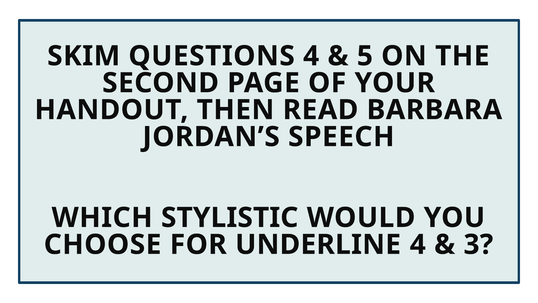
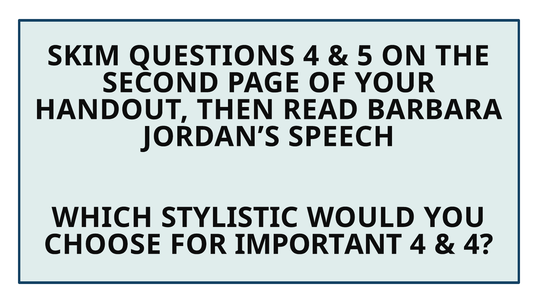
UNDERLINE: UNDERLINE -> IMPORTANT (318, 244)
3: 3 -> 4 (478, 244)
